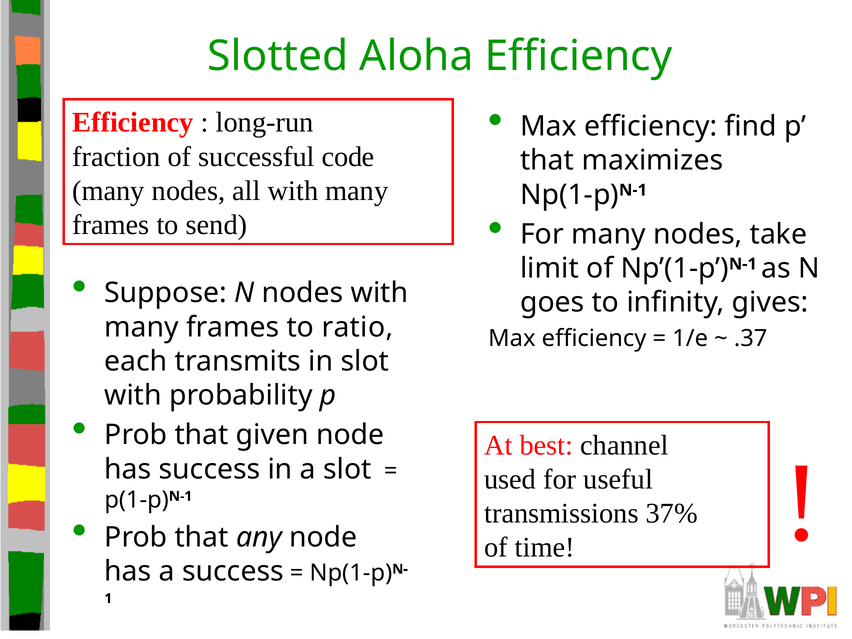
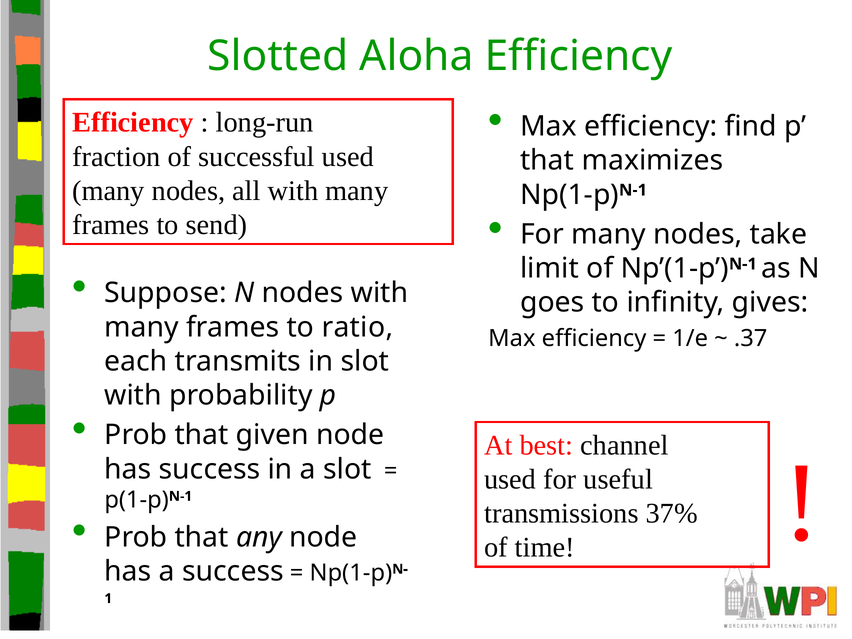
successful code: code -> used (348, 157)
